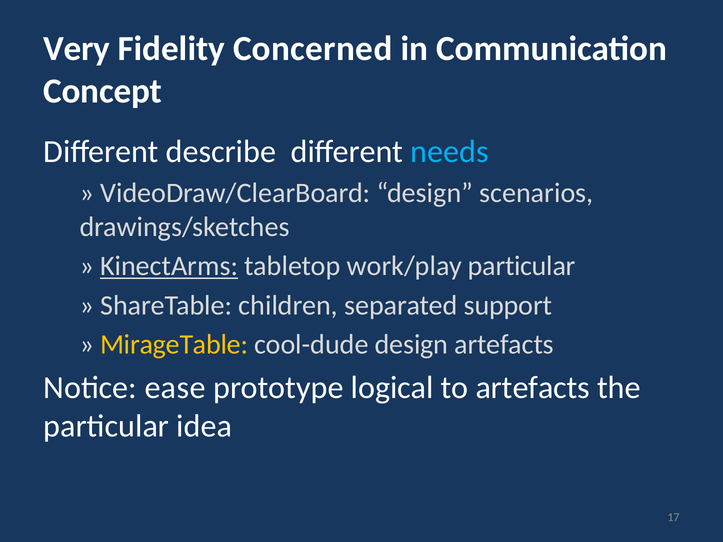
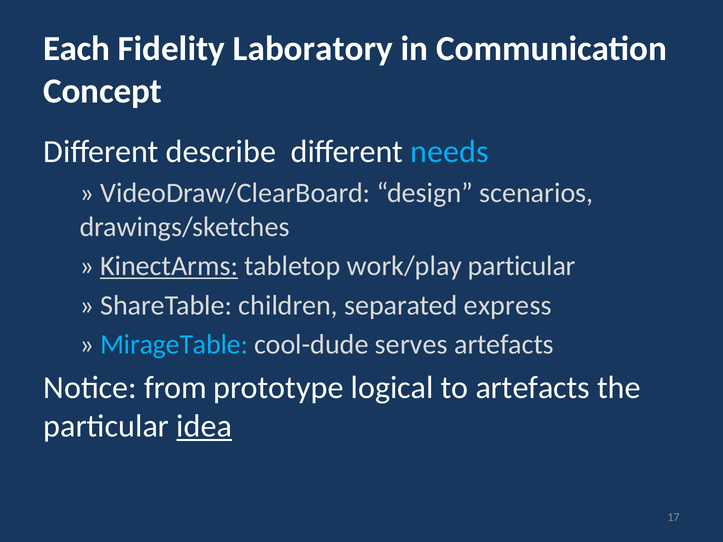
Very: Very -> Each (77, 49)
Concerned: Concerned -> Laboratory (313, 49)
support: support -> express (508, 305)
MirageTable colour: yellow -> light blue (174, 345)
cool-dude design: design -> serves (411, 345)
ease: ease -> from (175, 388)
idea underline: none -> present (204, 426)
